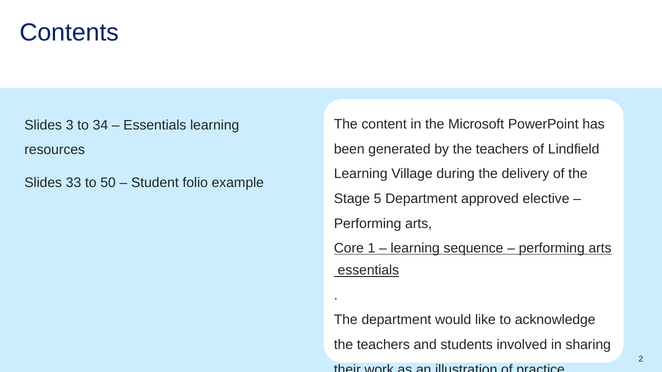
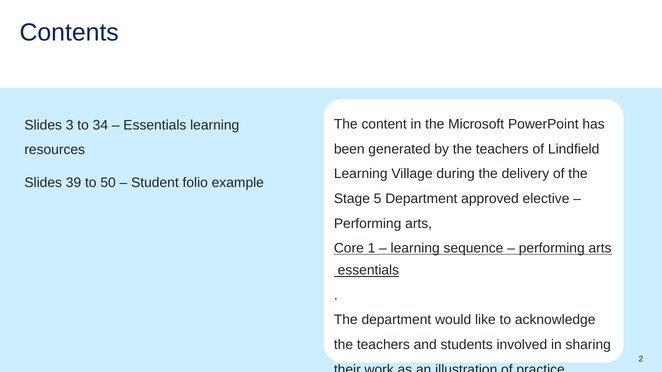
33: 33 -> 39 (74, 183)
